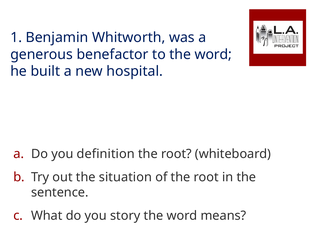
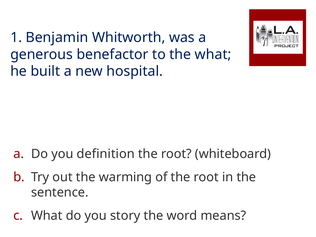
to the word: word -> what (213, 54)
situation: situation -> warming (126, 177)
